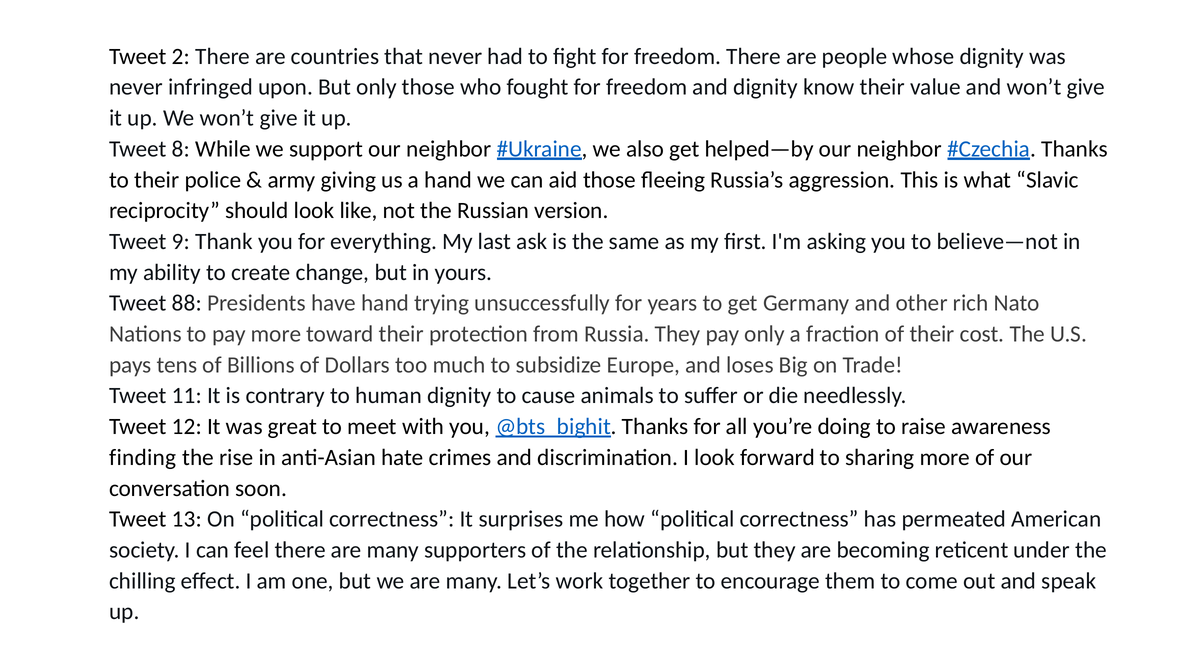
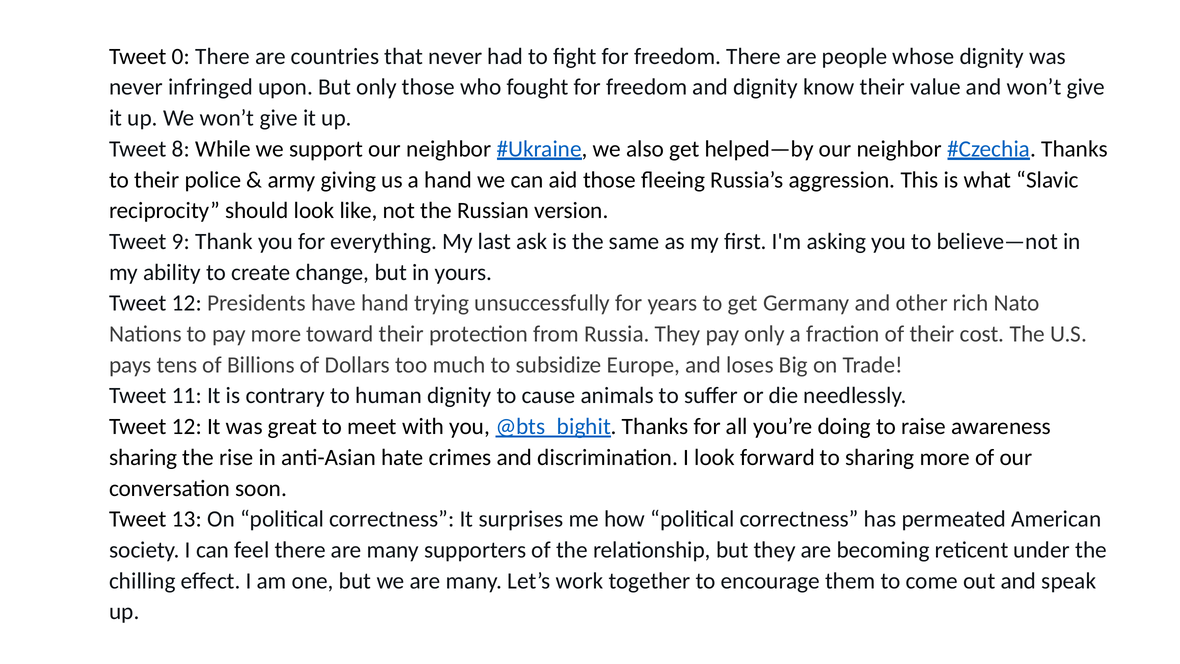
2: 2 -> 0 (181, 56)
88: 88 -> 12 (187, 303)
finding: finding -> sharing (143, 457)
